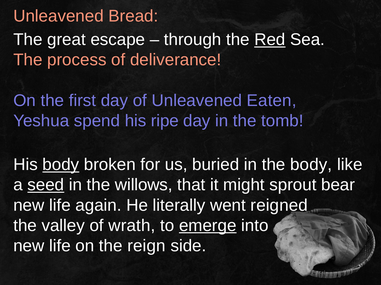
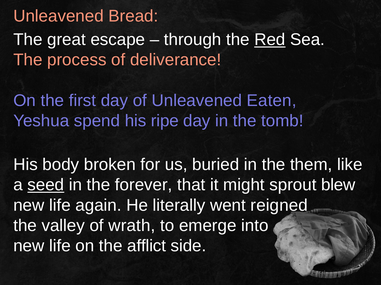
body underline: present -> none (61, 165)
the body: body -> them (311, 165)
willows: willows -> forever (144, 185)
bear: bear -> blew (338, 185)
emerge underline: present -> none (208, 226)
reign: reign -> afflict (147, 246)
